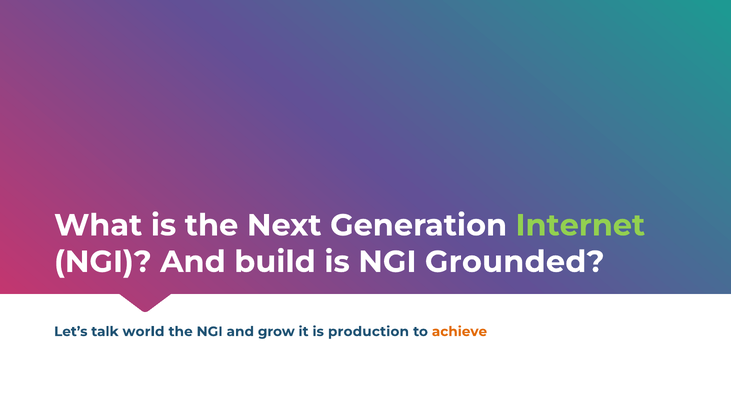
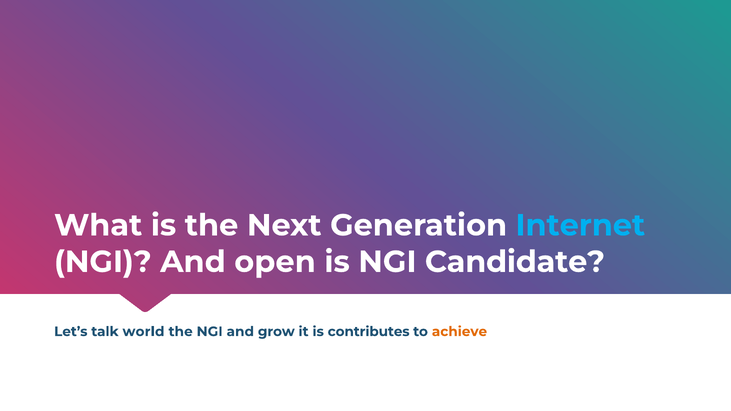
Internet colour: light green -> light blue (580, 225)
build: build -> open (275, 262)
Grounded: Grounded -> Candidate (515, 262)
production: production -> contributes (369, 332)
